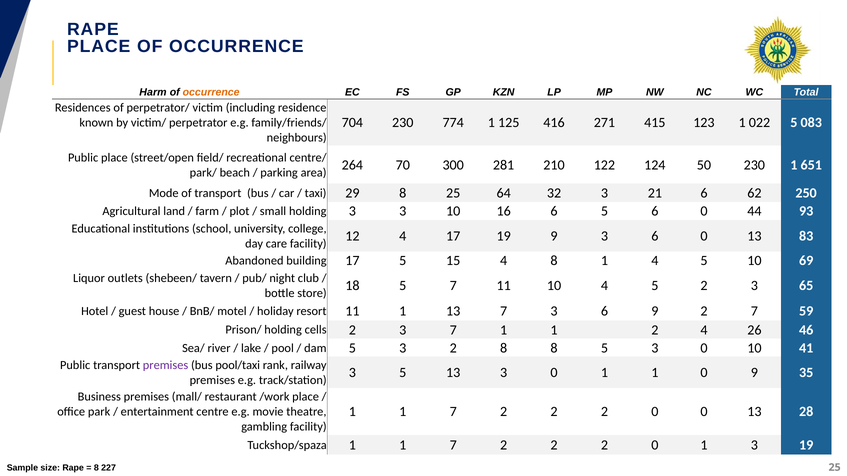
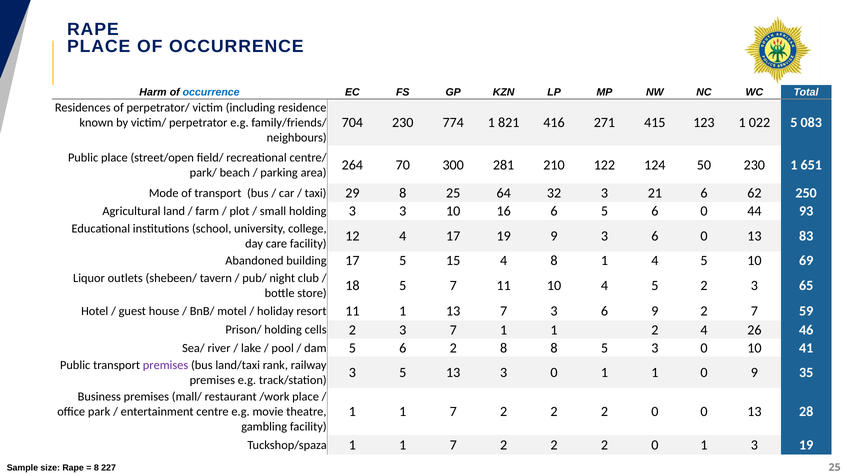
occurrence colour: orange -> blue (211, 92)
125: 125 -> 821 (509, 123)
dam 5 3: 3 -> 6 (403, 348)
pool/taxi: pool/taxi -> land/taxi (238, 366)
